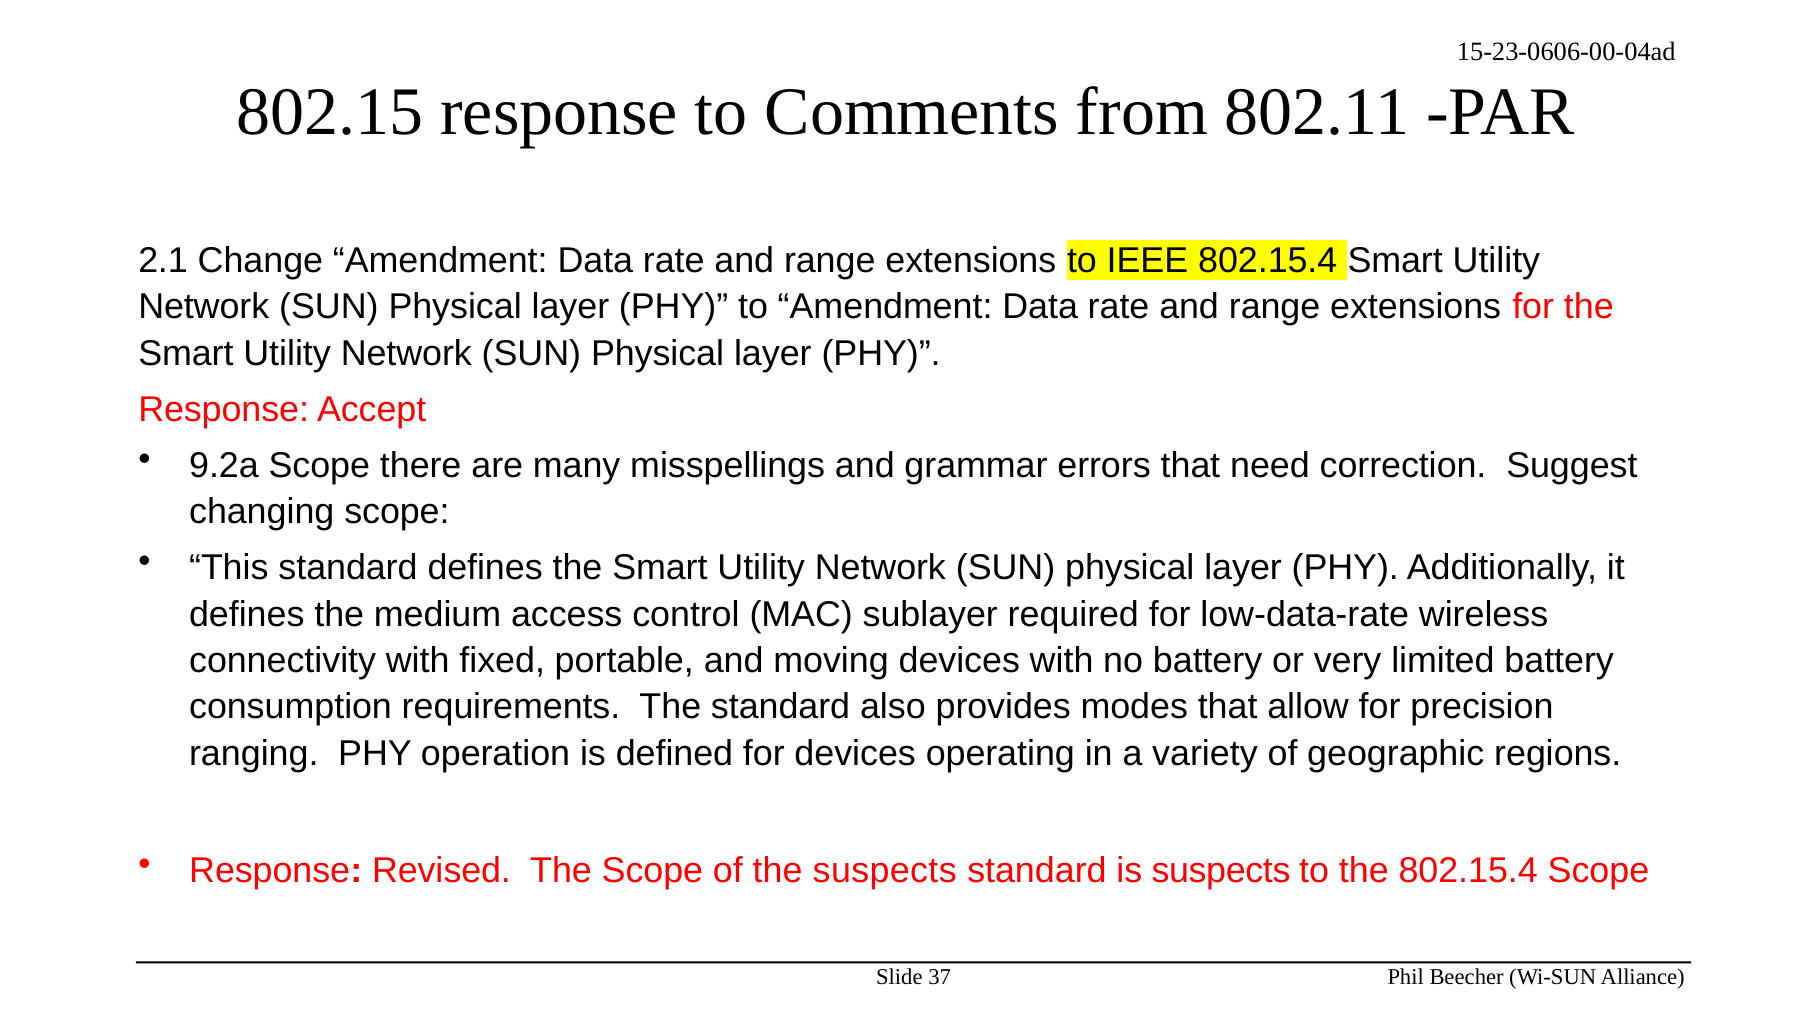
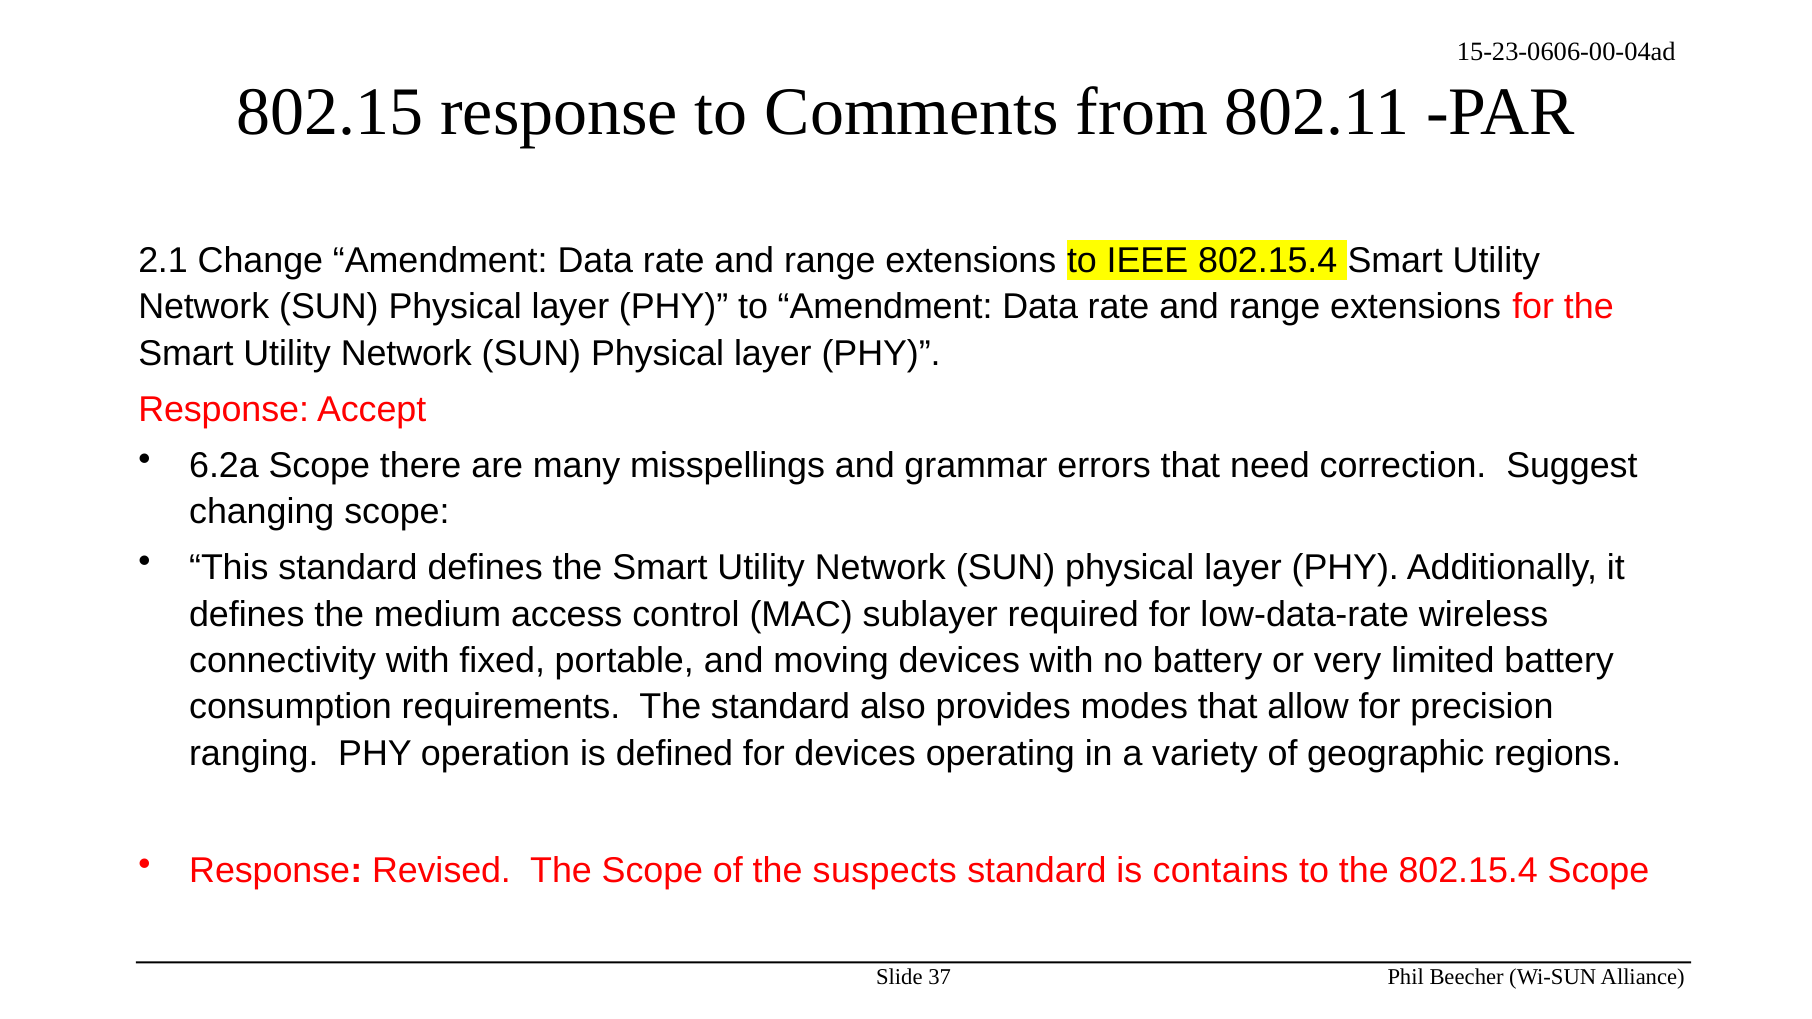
9.2a: 9.2a -> 6.2a (224, 466)
is suspects: suspects -> contains (1221, 871)
